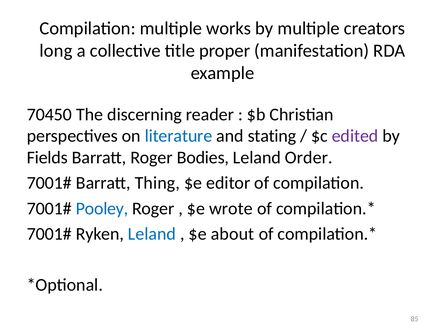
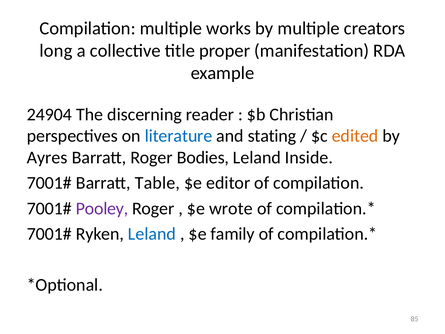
70450: 70450 -> 24904 (49, 114)
edited colour: purple -> orange (355, 136)
Fields: Fields -> Ayres (47, 157)
Order: Order -> Inside (309, 157)
Thing: Thing -> Table (157, 183)
Pooley colour: blue -> purple (102, 208)
about: about -> family (233, 234)
